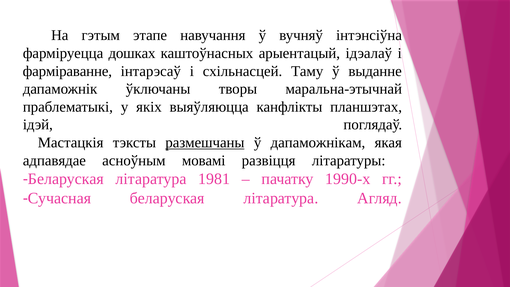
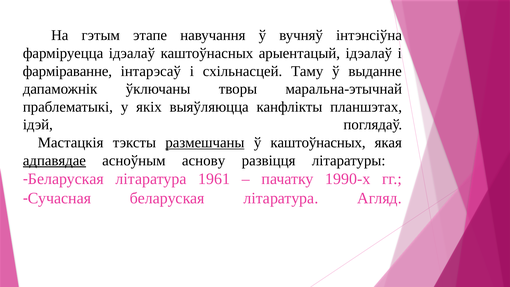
фарміруецца дошках: дошках -> ідэалаў (132, 53)
ў дапаможнікам: дапаможнікам -> каштоўнасных (318, 143)
адпавядае underline: none -> present (54, 160)
мовамі: мовамі -> аснову (204, 160)
1981: 1981 -> 1961 (214, 179)
